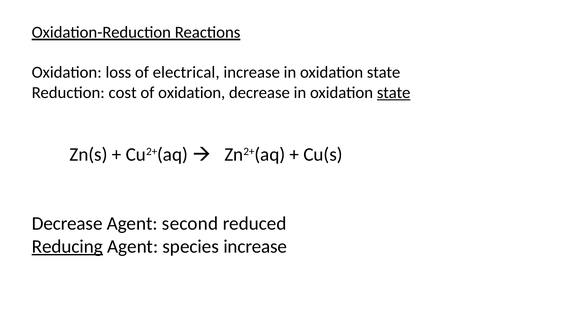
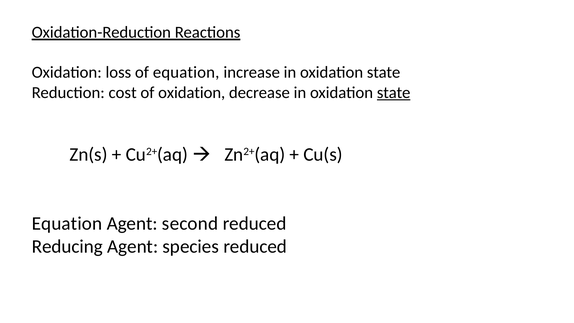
of electrical: electrical -> equation (186, 72)
Decrease: Decrease -> Equation (67, 223)
Reducing underline: present -> none (67, 246)
species increase: increase -> reduced (255, 246)
